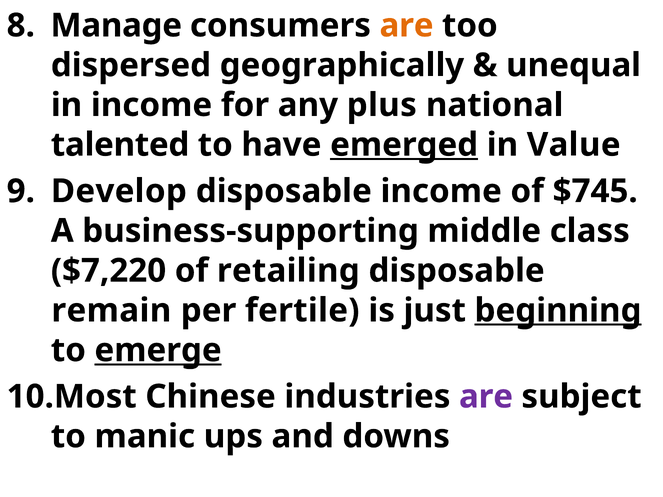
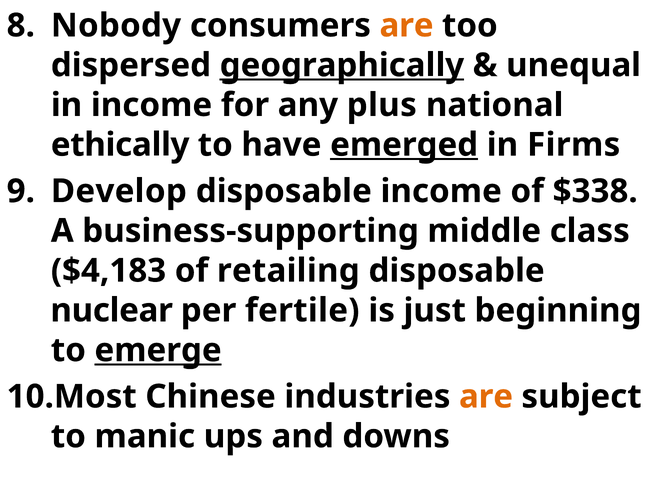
Manage: Manage -> Nobody (116, 26)
geographically underline: none -> present (342, 65)
talented: talented -> ethically (120, 145)
Value: Value -> Firms (574, 145)
$745: $745 -> $338 (595, 191)
$7,220: $7,220 -> $4,183 (108, 271)
remain: remain -> nuclear (112, 311)
beginning underline: present -> none (558, 311)
are colour: purple -> orange (486, 397)
